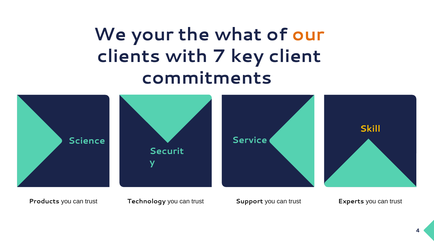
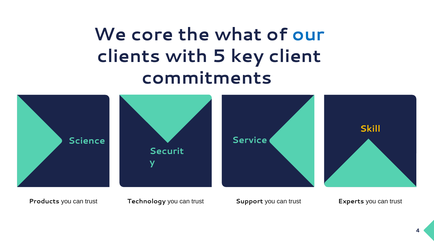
your: your -> core (152, 34)
our colour: orange -> blue (308, 34)
7: 7 -> 5 (219, 56)
